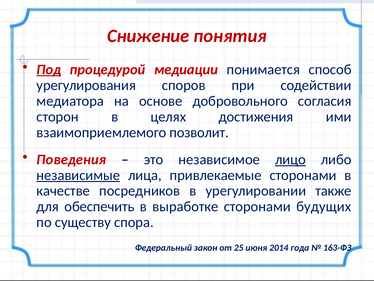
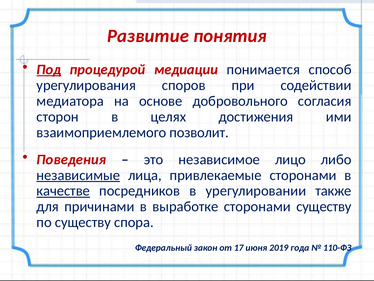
Снижение: Снижение -> Развитие (148, 36)
лицо underline: present -> none (290, 159)
качестве underline: none -> present (63, 191)
обеспечить: обеспечить -> причинами (99, 206)
сторонами будущих: будущих -> существу (324, 206)
25: 25 -> 17 (239, 247)
2014: 2014 -> 2019 (279, 247)
163-ФЗ: 163-ФЗ -> 110-ФЗ (337, 247)
